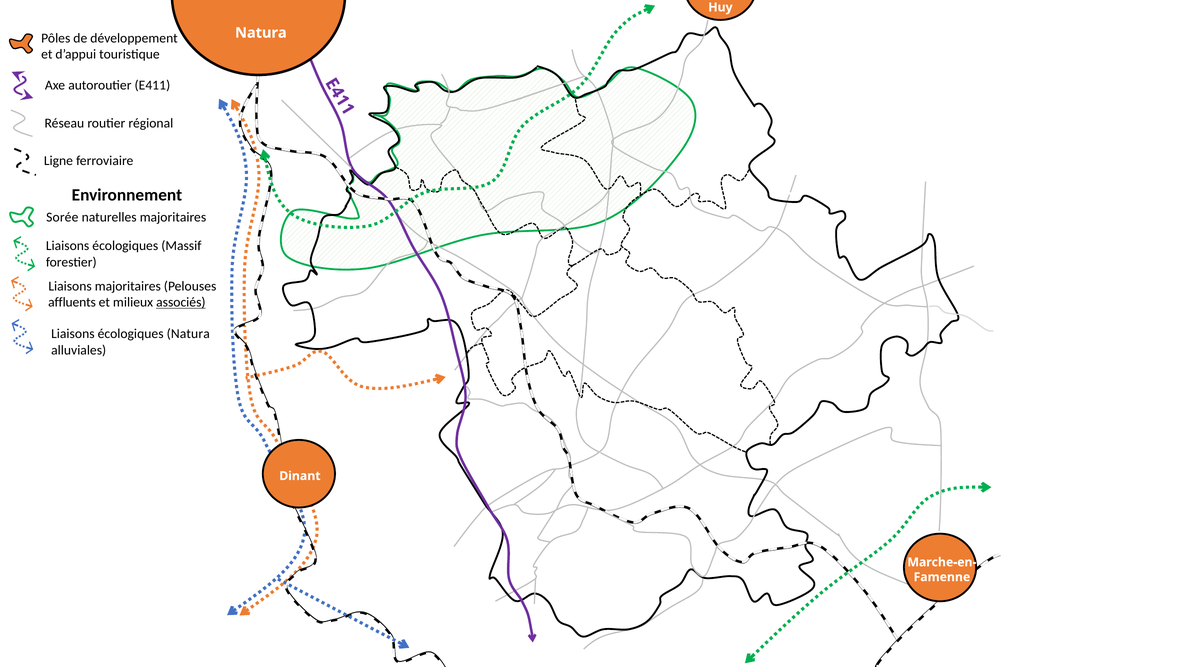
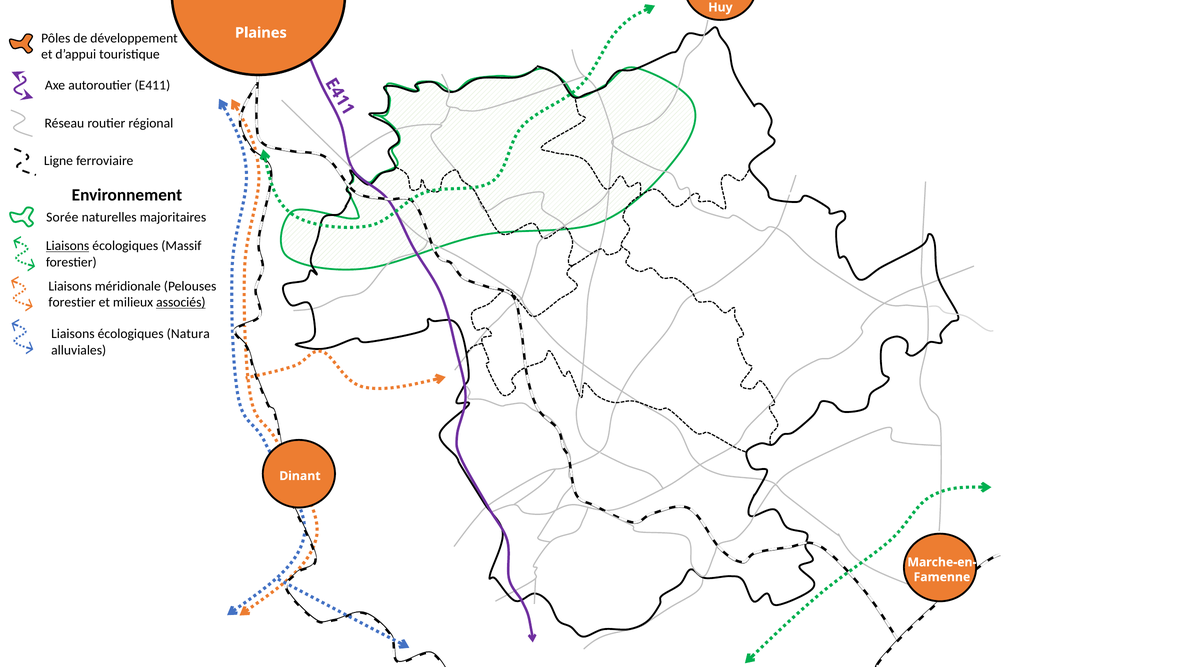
Natura: Natura -> Plaines (261, 33)
Liaisons underline: none -> present (68, 246)
Liaisons majoritaires: majoritaires -> méridionale (128, 286)
affluents: affluents -> forestier (72, 302)
